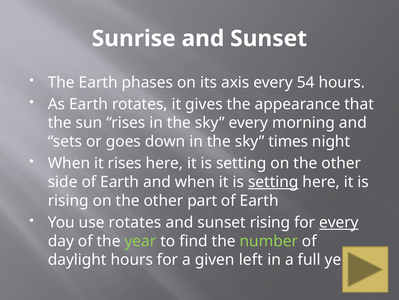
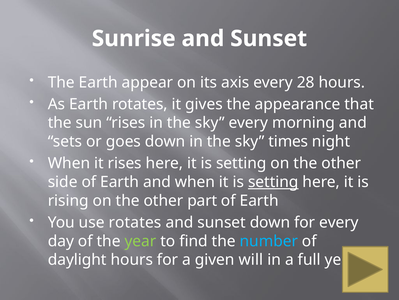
phases: phases -> appear (147, 82)
54: 54 -> 28 (306, 82)
sunset rising: rising -> down (270, 222)
every underline: present -> none (339, 222)
number colour: light green -> light blue (269, 241)
left: left -> will (251, 259)
